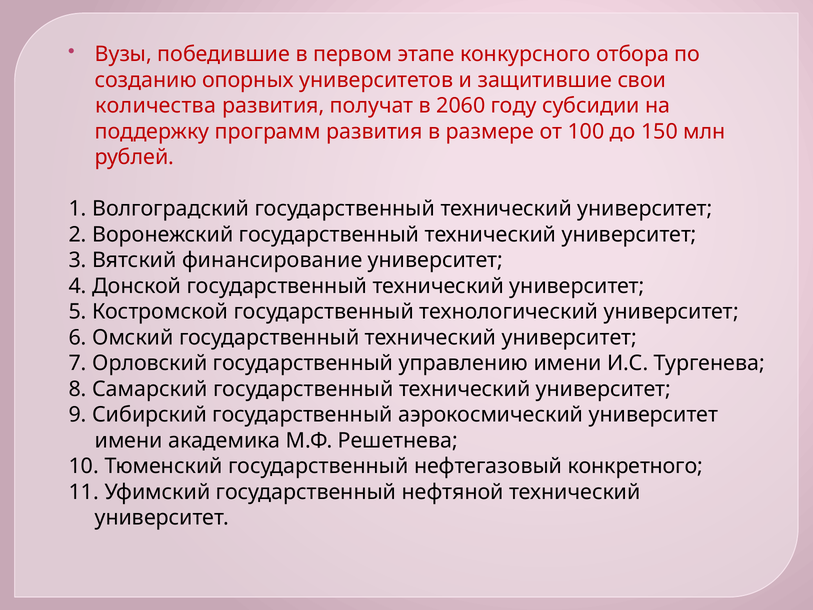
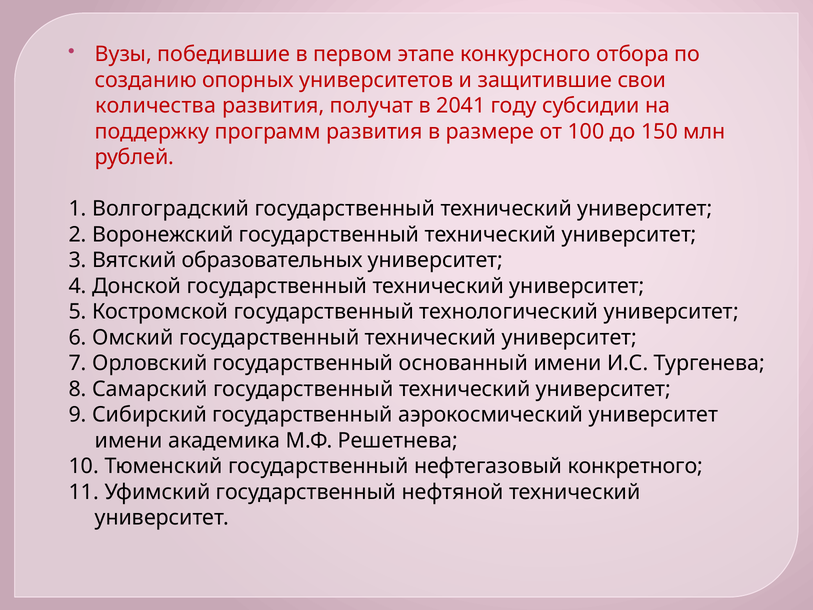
2060: 2060 -> 2041 (461, 106)
финансирование: финансирование -> образовательных (272, 260)
управлению: управлению -> основанный (463, 363)
